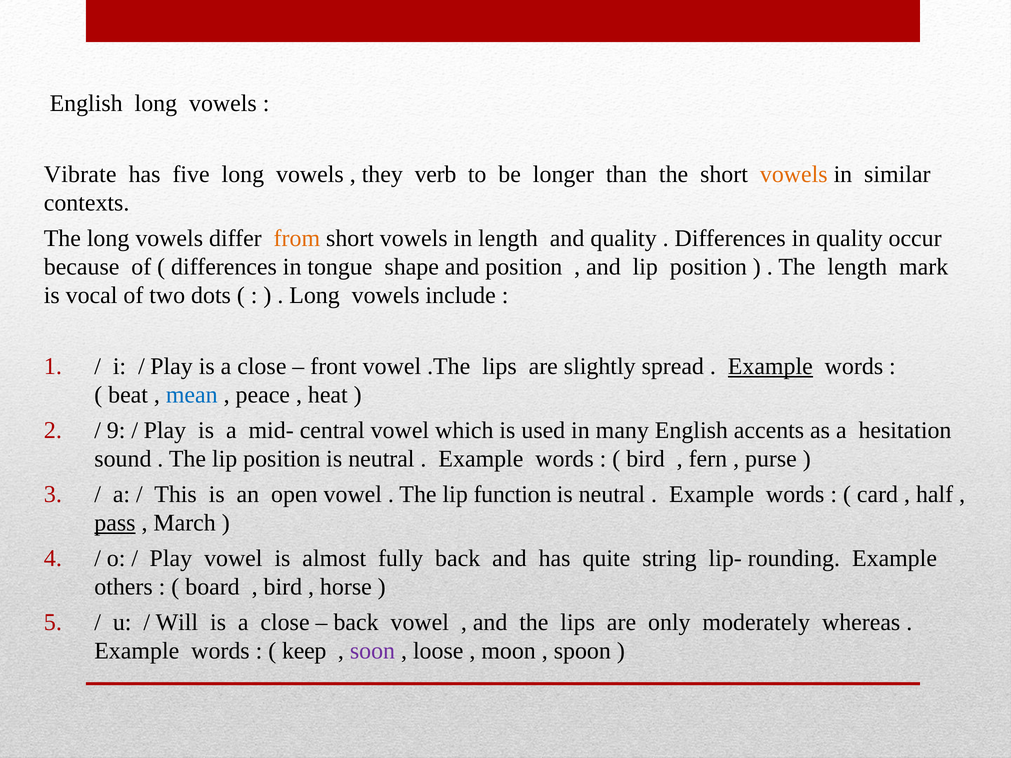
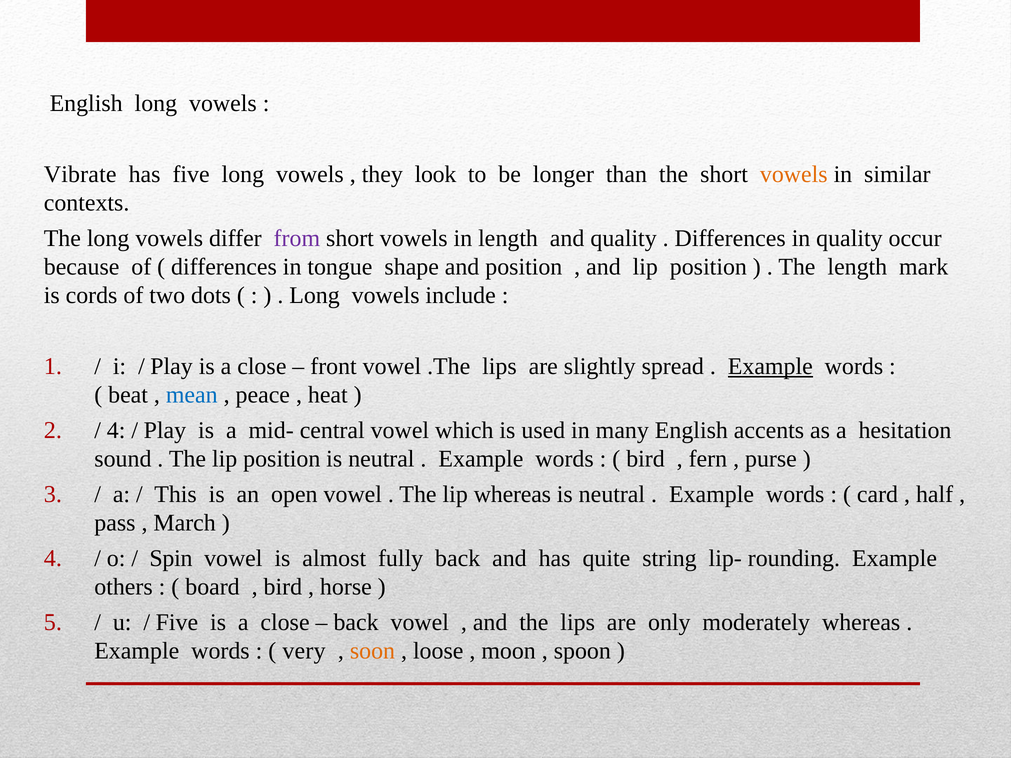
verb: verb -> look (435, 174)
from colour: orange -> purple (297, 238)
vocal: vocal -> cords (92, 296)
9: 9 -> 4 (116, 430)
lip function: function -> whereas (512, 495)
pass underline: present -> none (115, 523)
Play: Play -> Spin (171, 559)
Will: Will -> Five (177, 623)
keep: keep -> very (304, 651)
soon colour: purple -> orange (372, 651)
